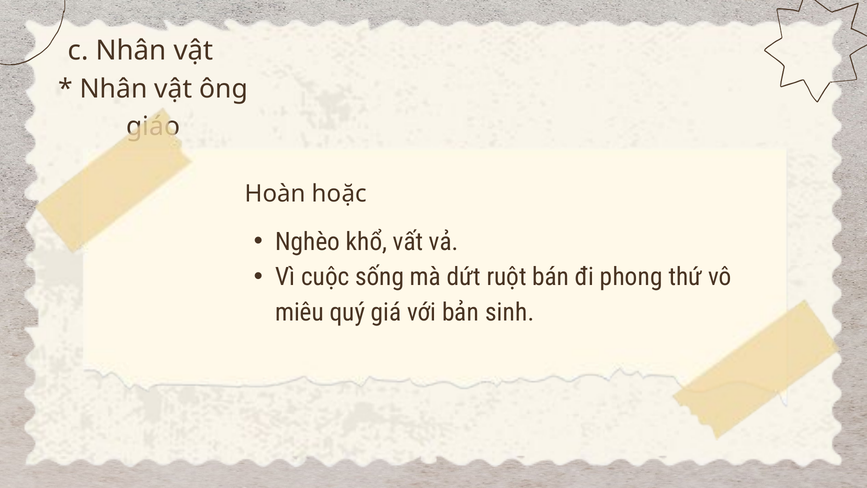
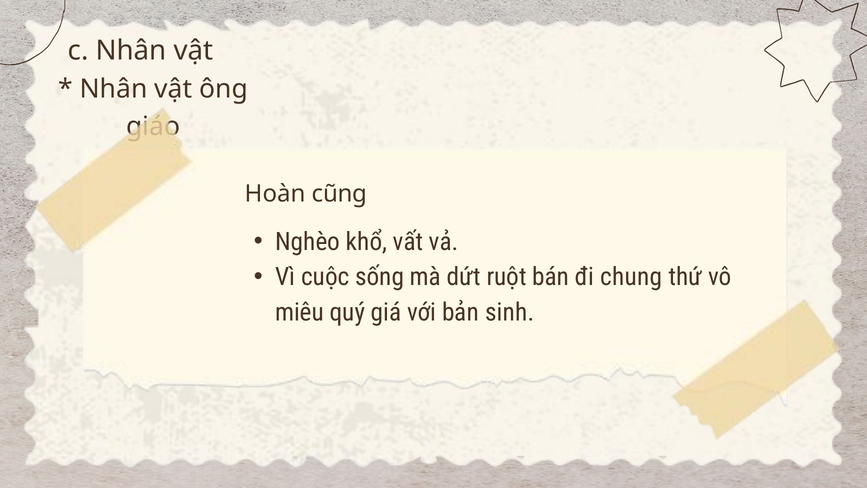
hoặc: hoặc -> cũng (339, 194)
phong: phong -> chung (631, 277)
